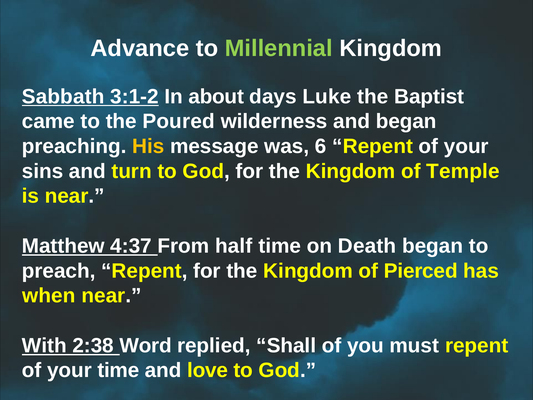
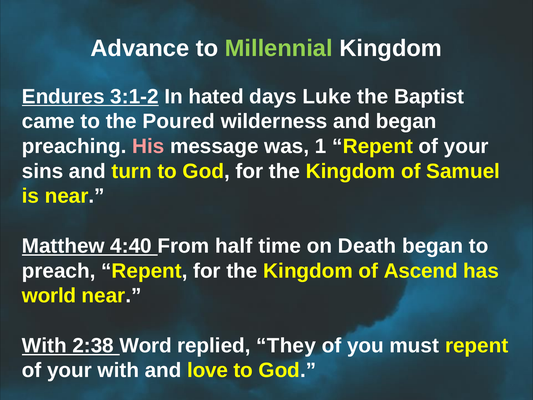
Sabbath: Sabbath -> Endures (63, 96)
about: about -> hated (216, 96)
His colour: yellow -> pink (148, 146)
6: 6 -> 1 (321, 146)
Temple: Temple -> Samuel (463, 171)
4:37: 4:37 -> 4:40 (131, 246)
Pierced: Pierced -> Ascend (421, 271)
when: when -> world (49, 296)
Shall: Shall -> They (286, 345)
your time: time -> with (118, 370)
